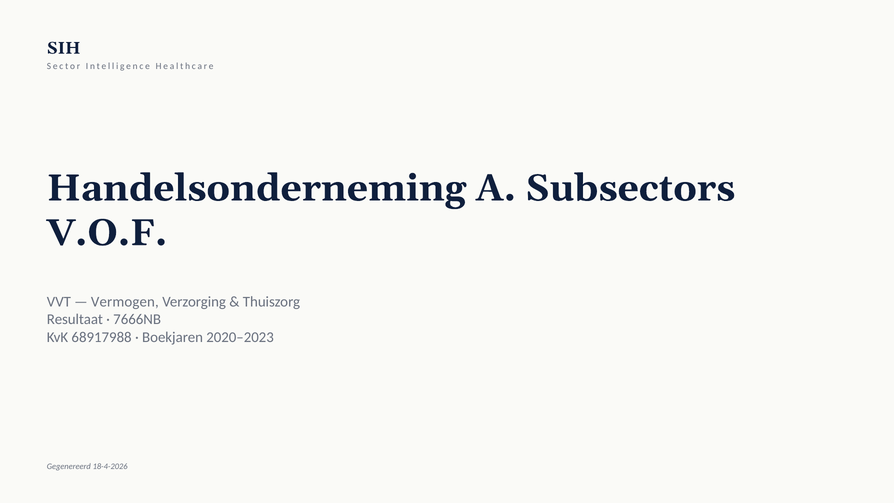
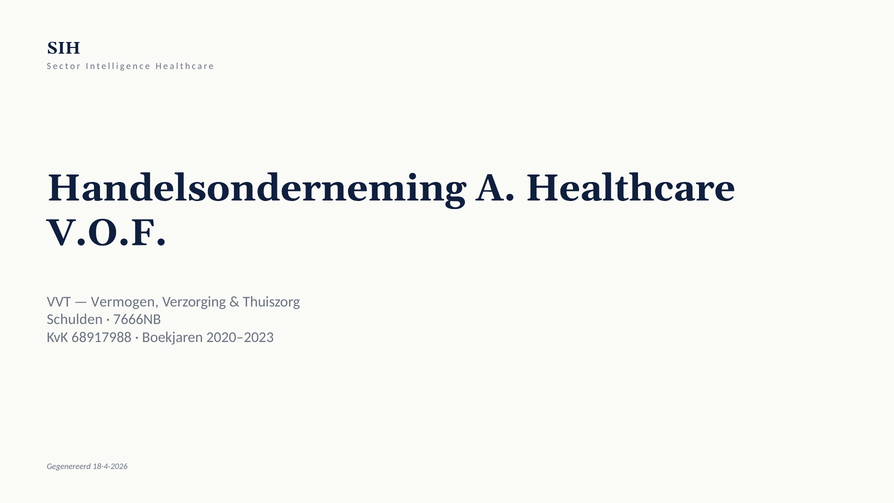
A Subsectors: Subsectors -> Healthcare (630, 188)
Resultaat: Resultaat -> Schulden (75, 319)
